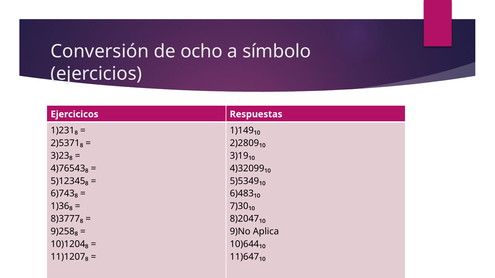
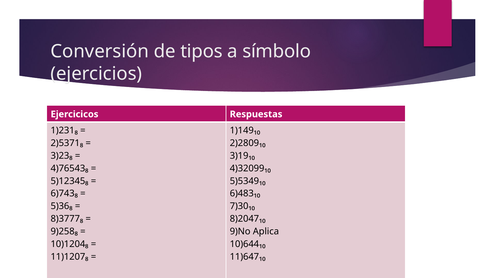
ocho: ocho -> tipos (202, 51)
1)36₈: 1)36₈ -> 5)36₈ (62, 207)
